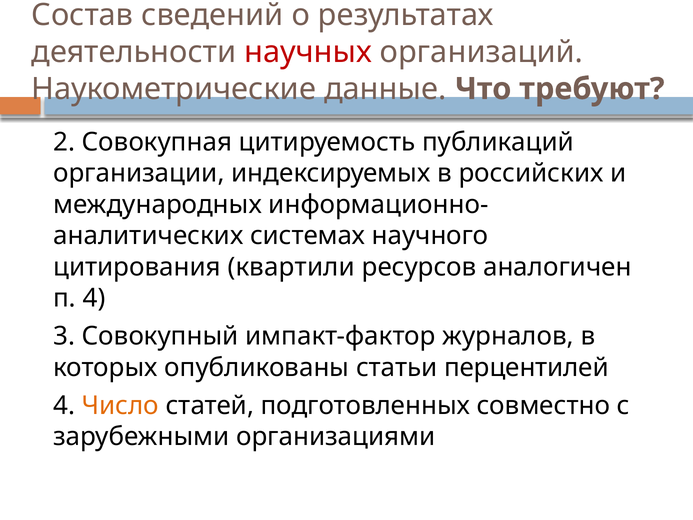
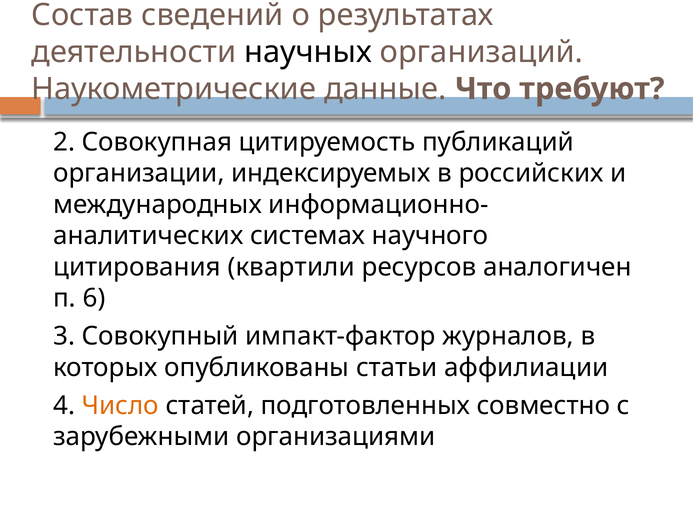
научных colour: red -> black (308, 52)
п 4: 4 -> 6 (94, 298)
перцентилей: перцентилей -> аффилиации (526, 367)
